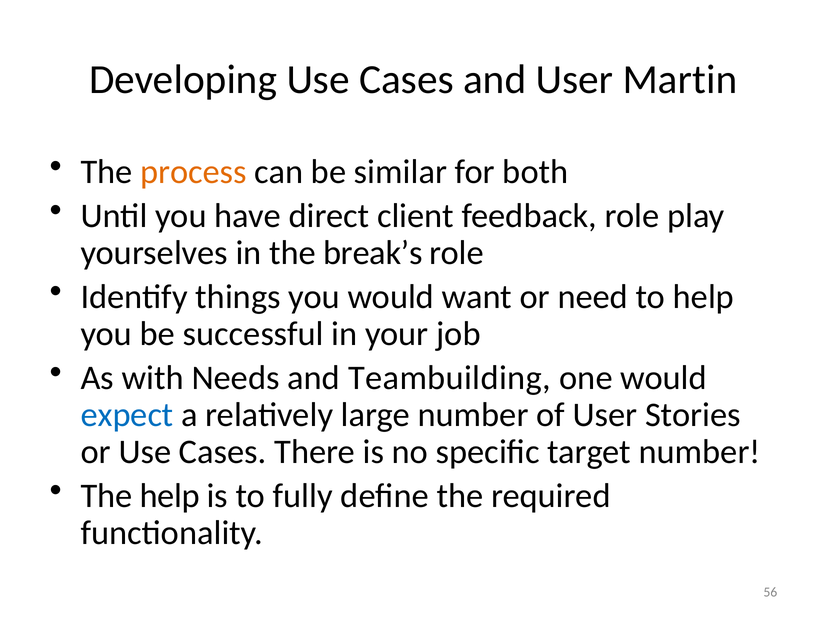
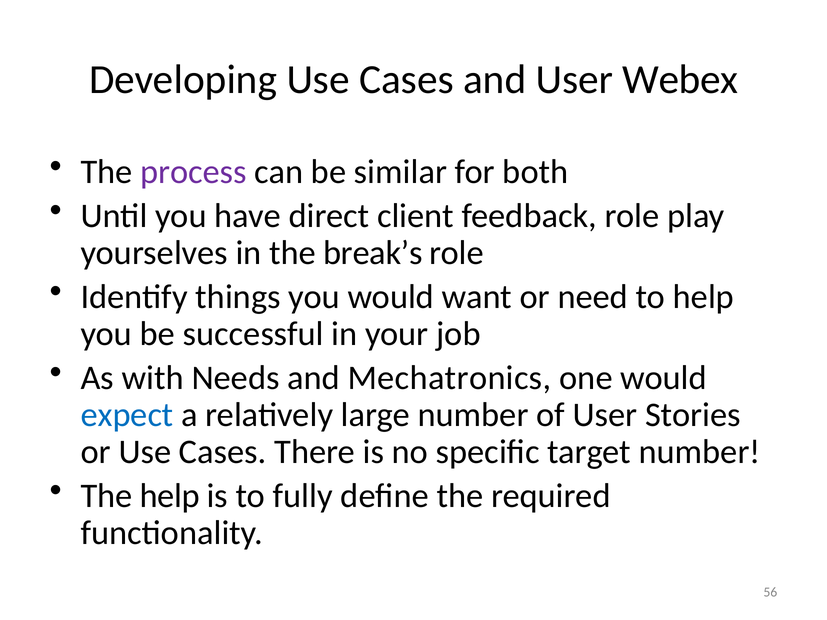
Martin: Martin -> Webex (680, 79)
process colour: orange -> purple (194, 172)
Teambuilding: Teambuilding -> Mechatronics (450, 378)
